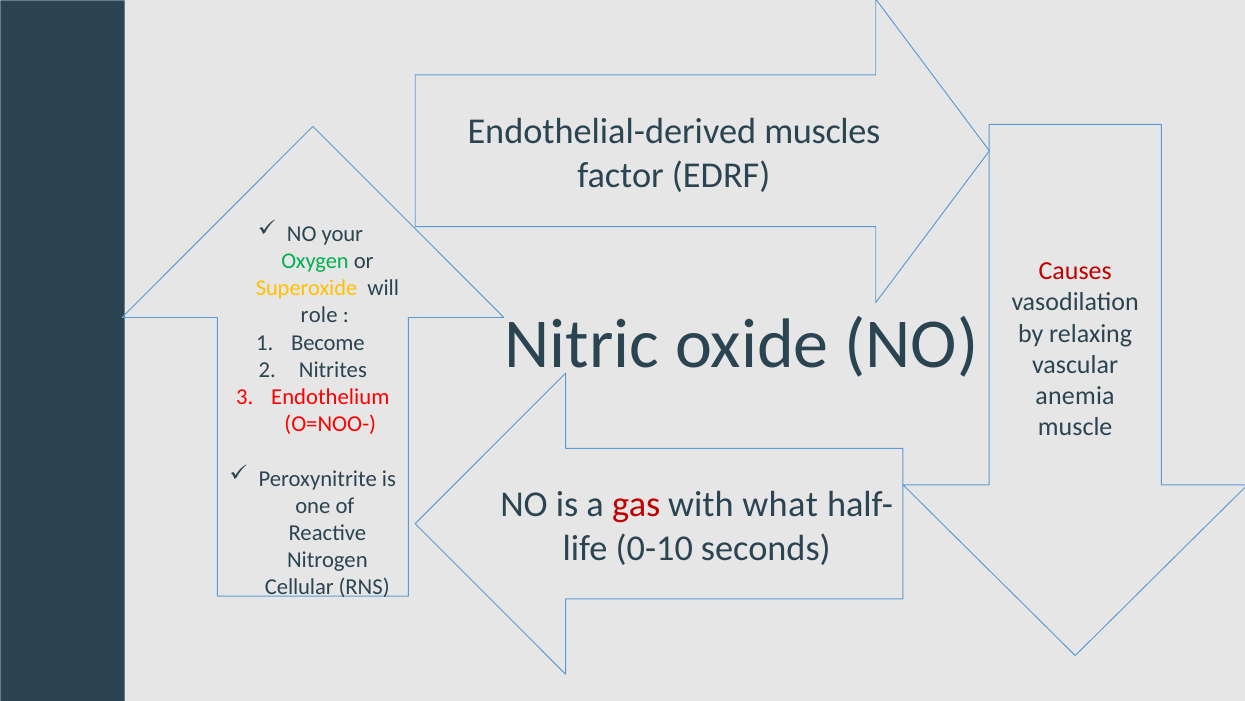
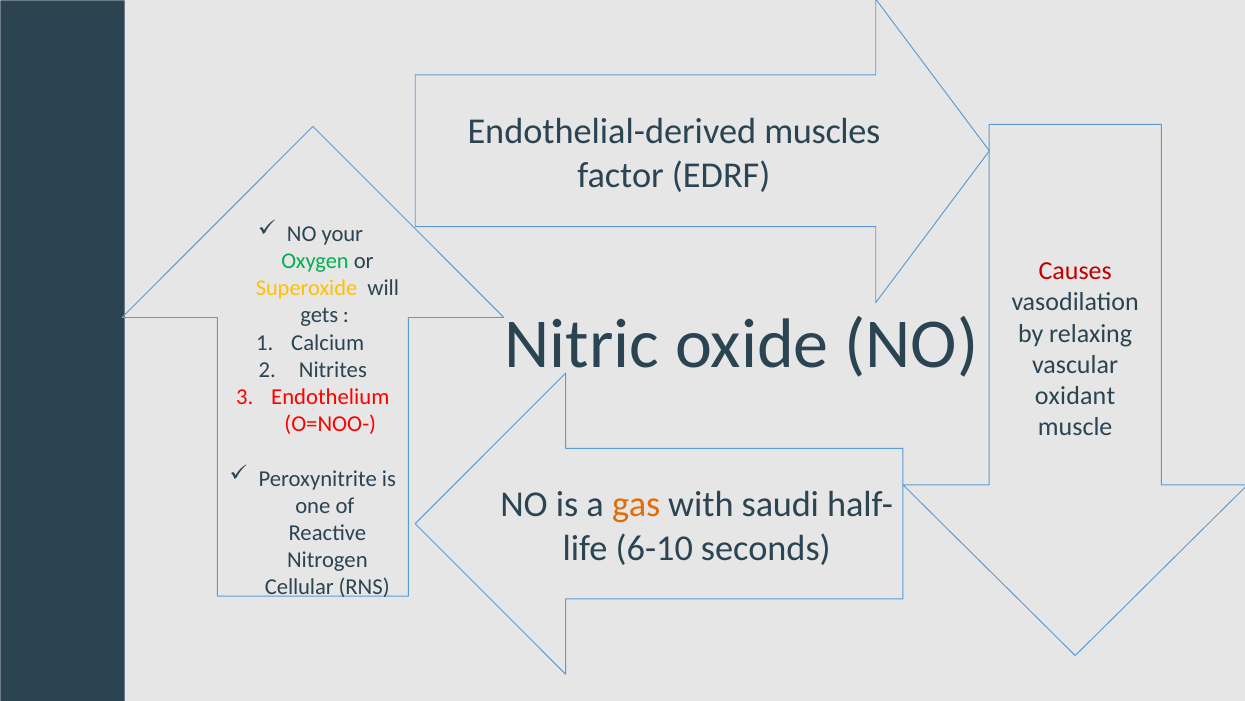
role: role -> gets (319, 315)
Become: Become -> Calcium (328, 342)
anemia: anemia -> oxidant (1075, 395)
gas colour: red -> orange (636, 504)
what: what -> saudi (780, 504)
0-10: 0-10 -> 6-10 (654, 547)
